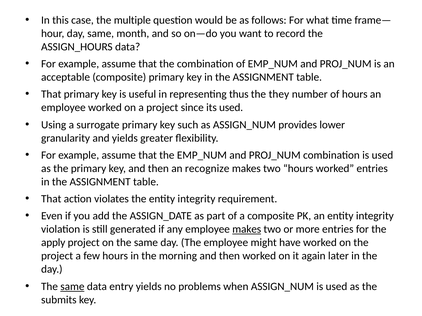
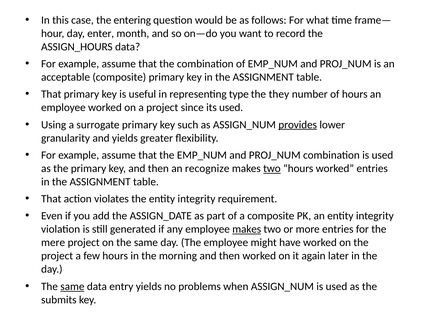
multiple: multiple -> entering (132, 20)
day same: same -> enter (101, 33)
thus: thus -> type (239, 94)
provides underline: none -> present (298, 125)
two underline: none -> present (272, 169)
apply: apply -> mere (53, 243)
